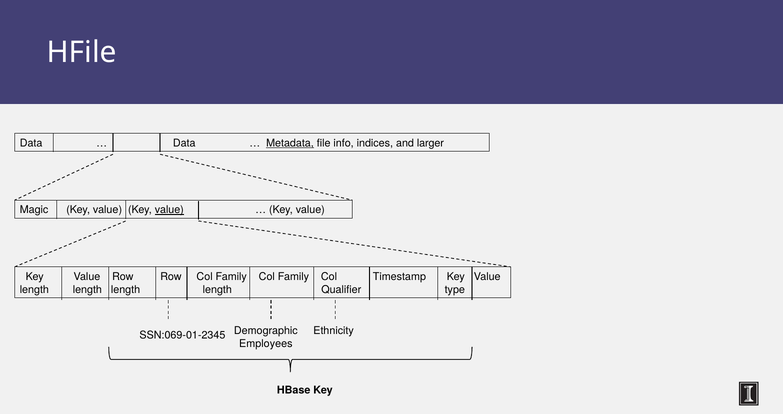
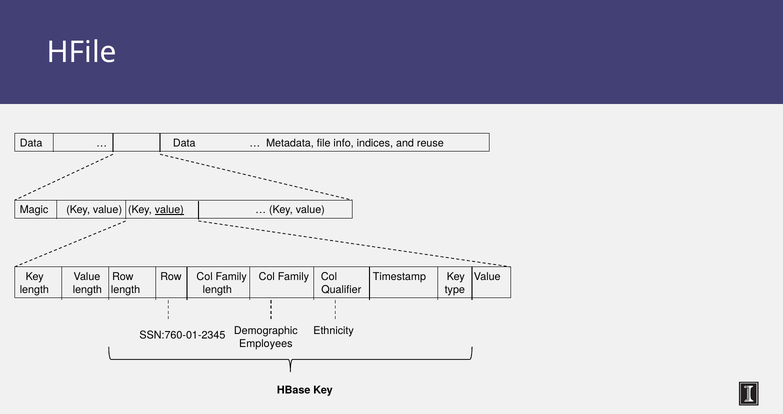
Metadata underline: present -> none (290, 143)
larger: larger -> reuse (430, 143)
SSN:069-01-2345: SSN:069-01-2345 -> SSN:760-01-2345 (182, 335)
